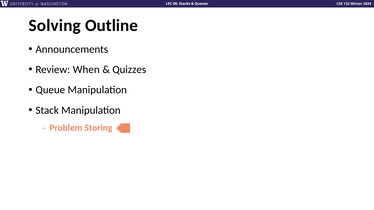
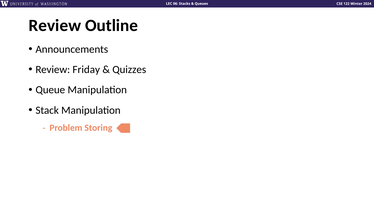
Solving: Solving -> Review (55, 26)
When: When -> Friday (86, 70)
